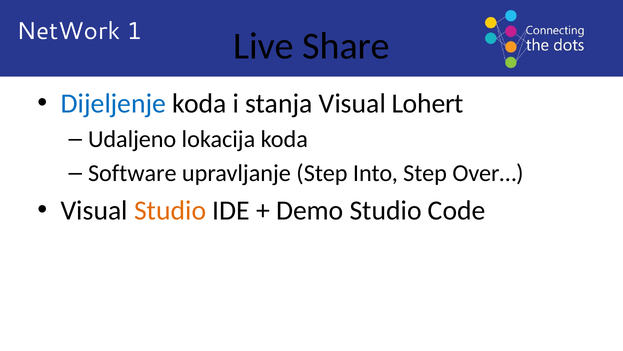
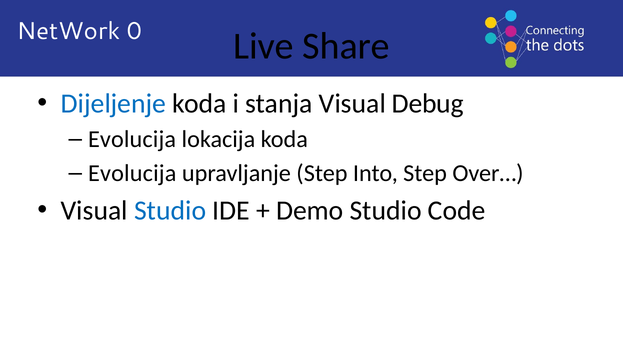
1: 1 -> 0 (135, 31)
Lohert: Lohert -> Debug (428, 103)
Udaljeno: Udaljeno -> Evolucija (132, 139)
Software: Software -> Evolucija (132, 173)
Studio colour: orange -> blue (170, 210)
